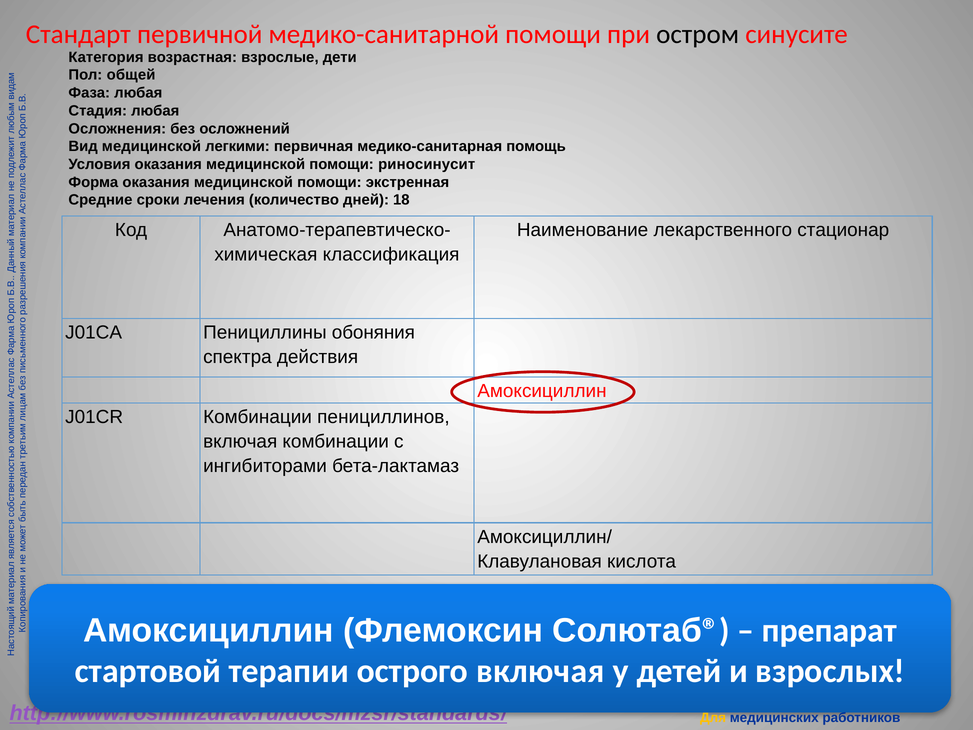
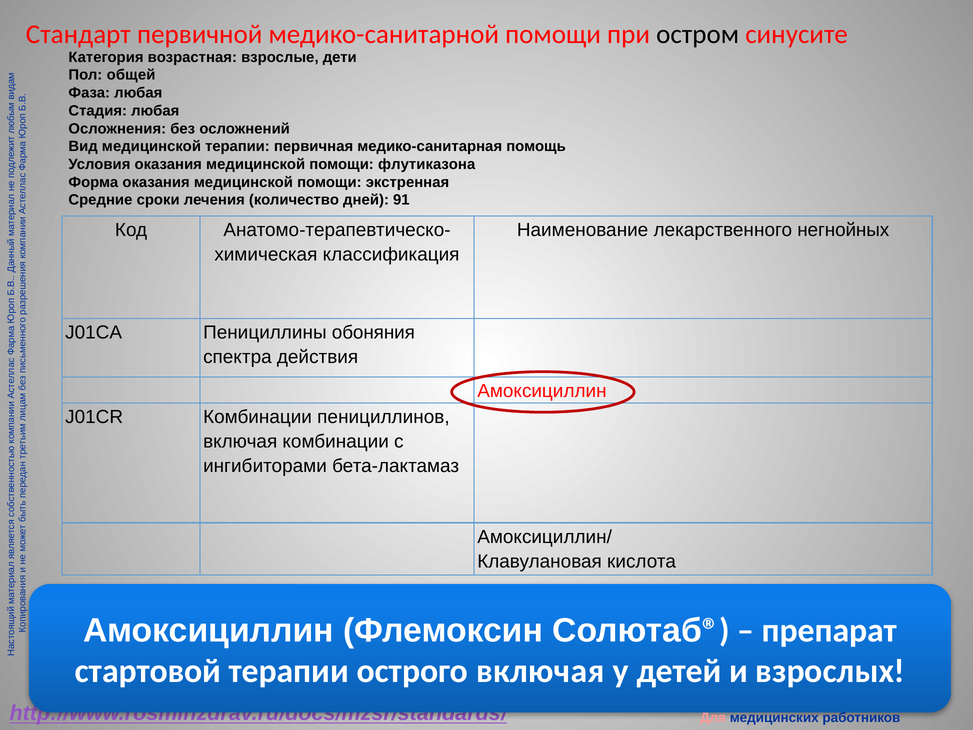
медицинской легкими: легкими -> терапии (237, 146)
риносинусит: риносинусит -> флутиказона (427, 164)
18: 18 -> 91 (401, 200)
стационар: стационар -> негнойных (843, 230)
Для colour: yellow -> pink (713, 717)
